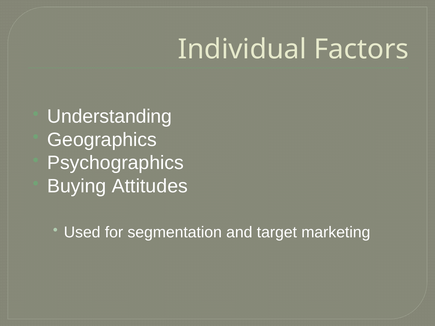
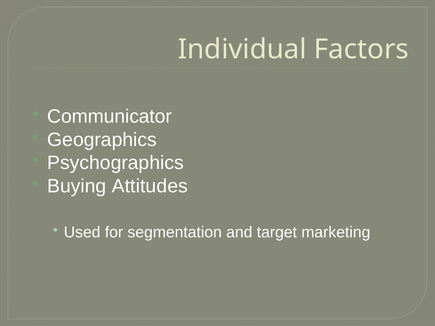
Understanding: Understanding -> Communicator (110, 117)
